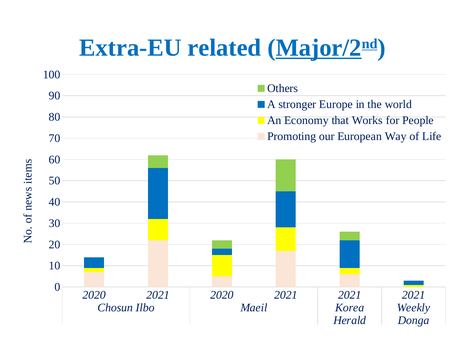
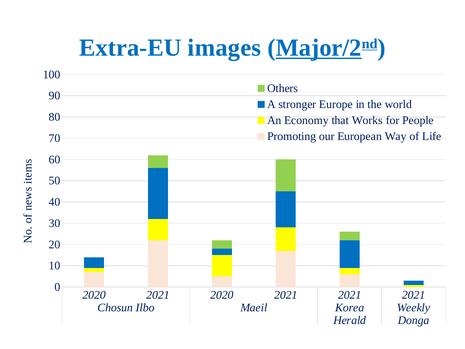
related: related -> images (224, 48)
